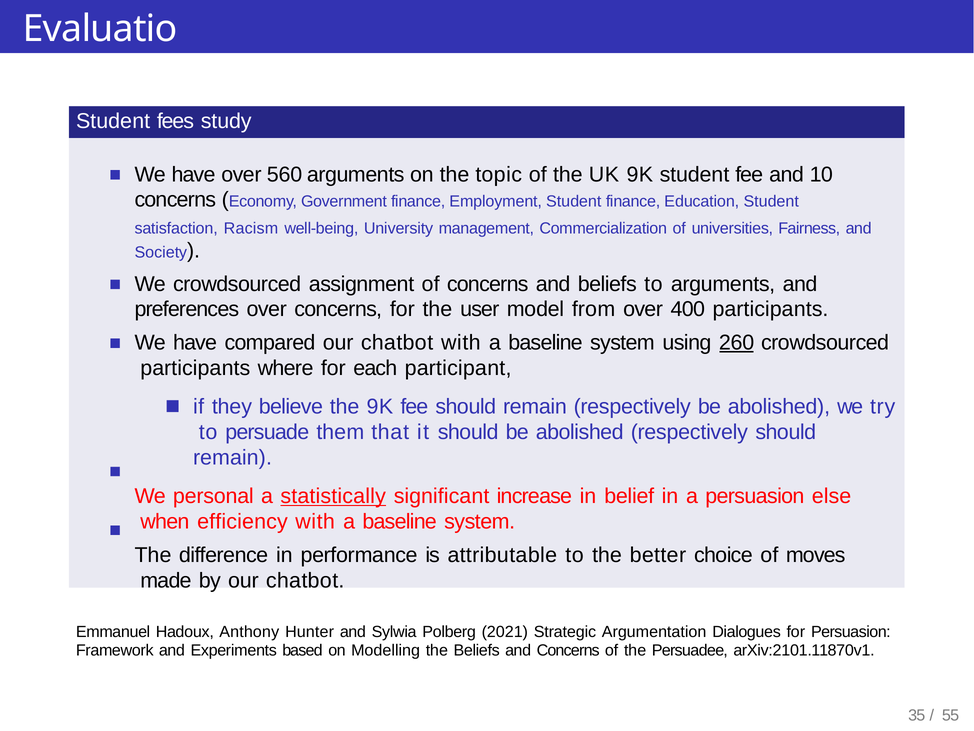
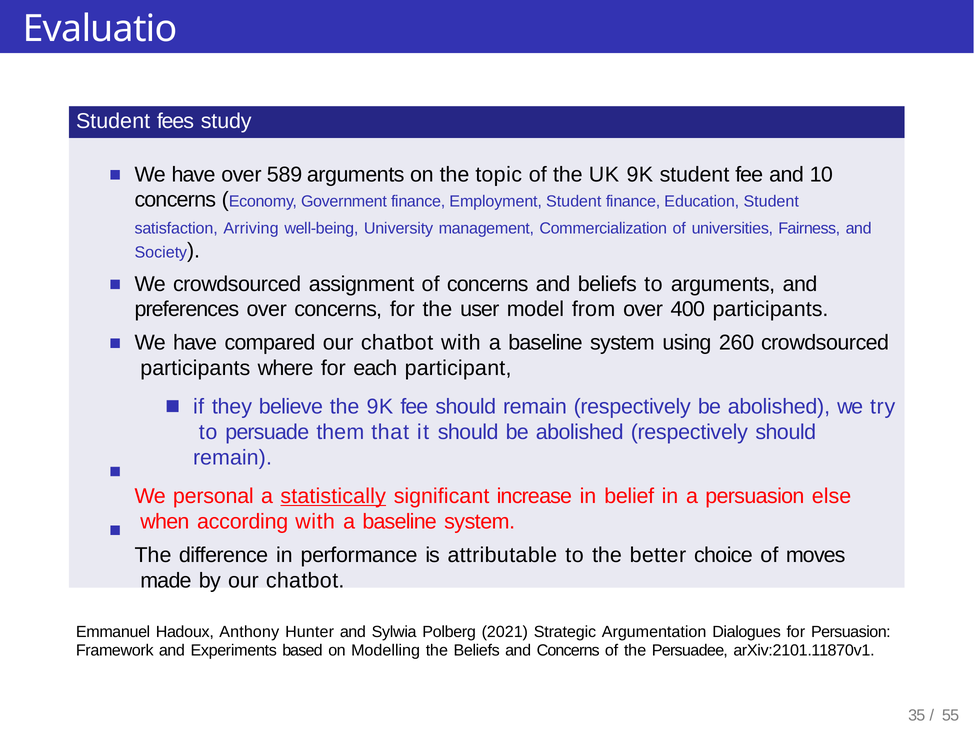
560: 560 -> 589 (285, 174)
Racism: Racism -> Arriving (251, 228)
260 underline: present -> none (737, 343)
efficiency: efficiency -> according (243, 522)
